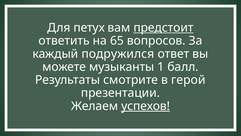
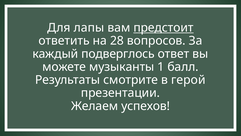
петух: петух -> лапы (89, 28)
65: 65 -> 28 (117, 41)
подружился: подружился -> подверглось (118, 54)
успехов underline: present -> none (146, 106)
